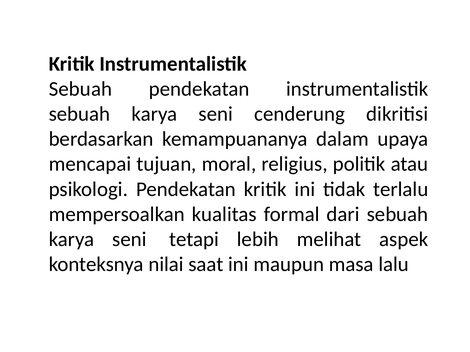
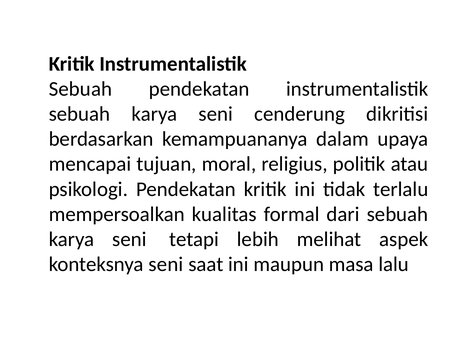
konteksnya nilai: nilai -> seni (166, 265)
